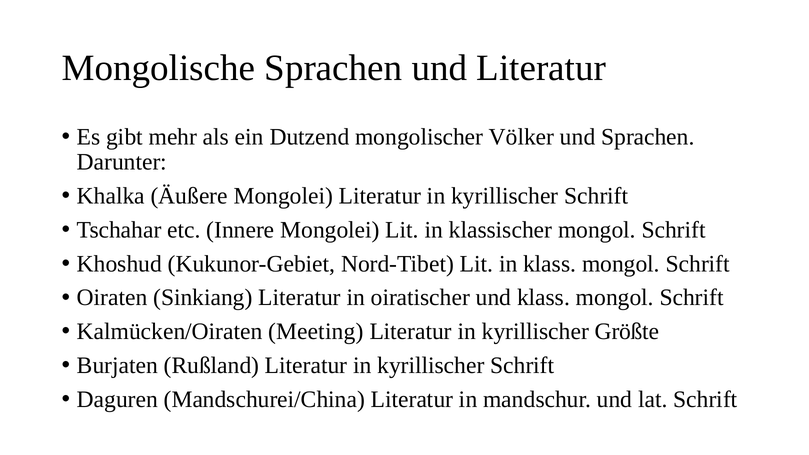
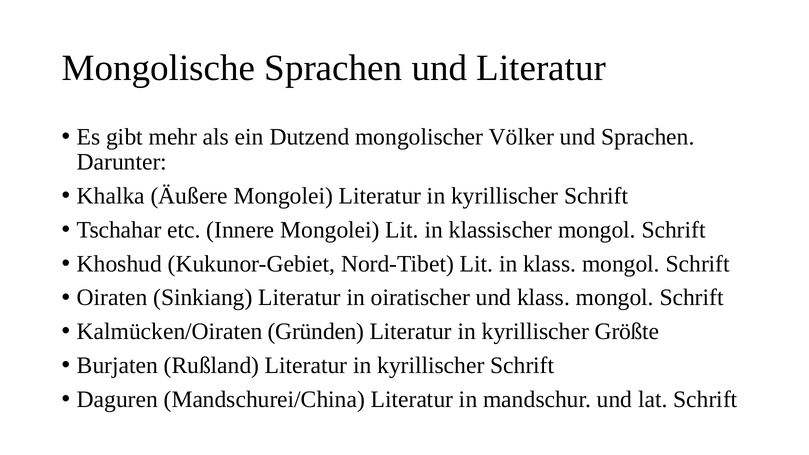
Meeting: Meeting -> Gründen (316, 332)
